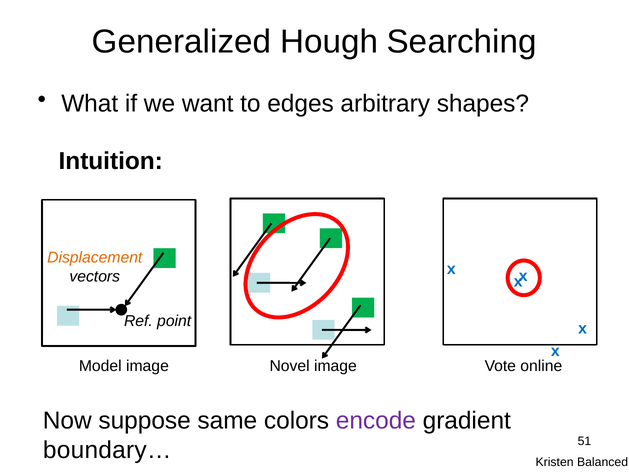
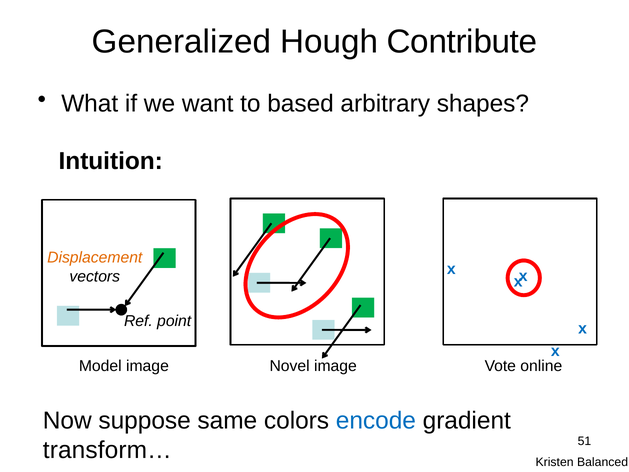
Searching: Searching -> Contribute (462, 42)
edges: edges -> based (301, 103)
encode colour: purple -> blue (376, 420)
boundary…: boundary… -> transform… (107, 450)
